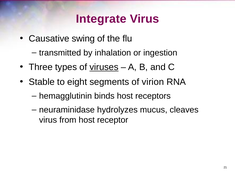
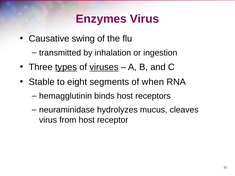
Integrate: Integrate -> Enzymes (101, 19)
types underline: none -> present (66, 67)
virion: virion -> when (153, 82)
